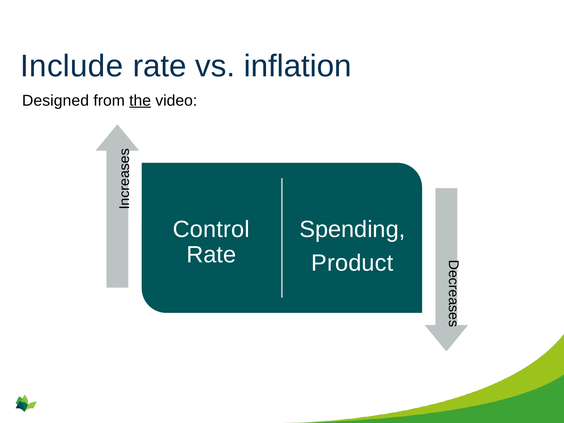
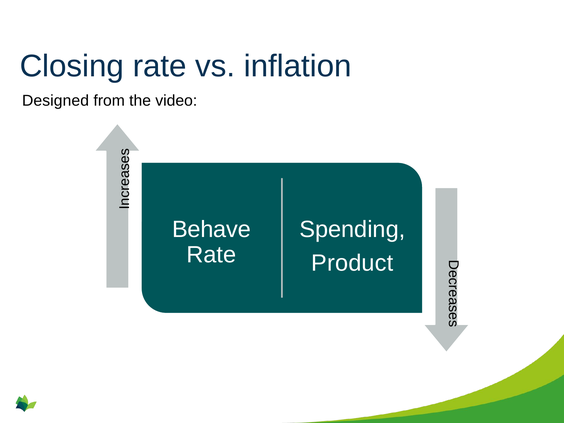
Include: Include -> Closing (72, 66)
the underline: present -> none (140, 100)
Control: Control -> Behave (211, 230)
